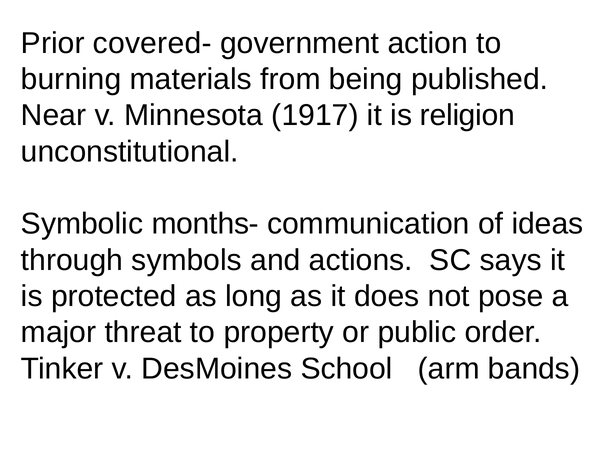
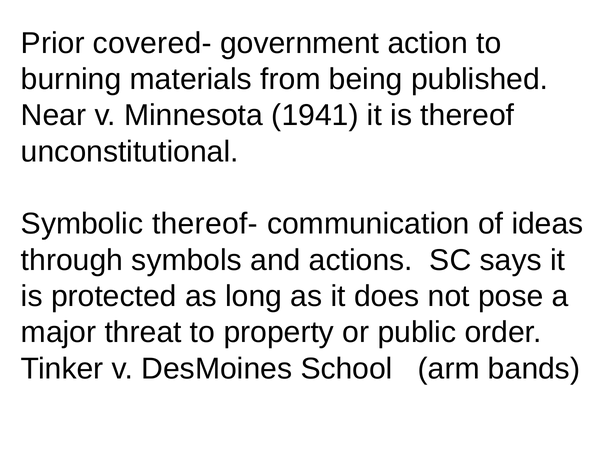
1917: 1917 -> 1941 (315, 116)
religion: religion -> thereof (467, 116)
months-: months- -> thereof- (205, 224)
